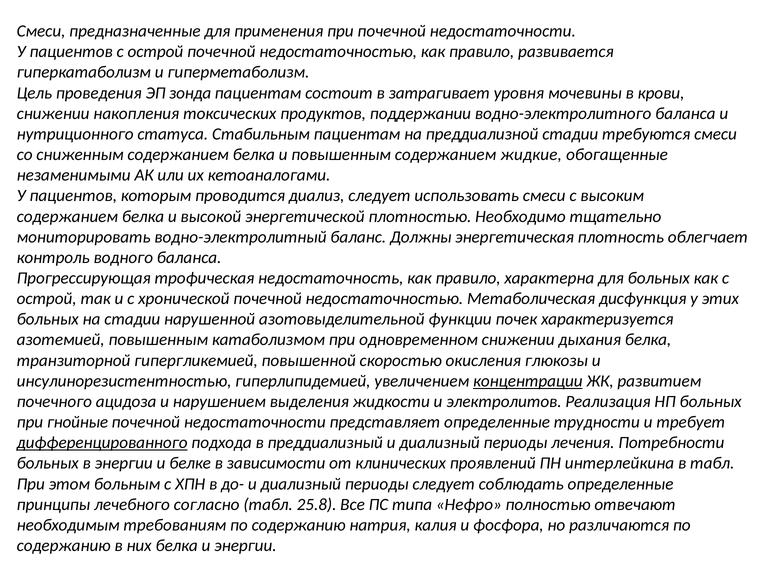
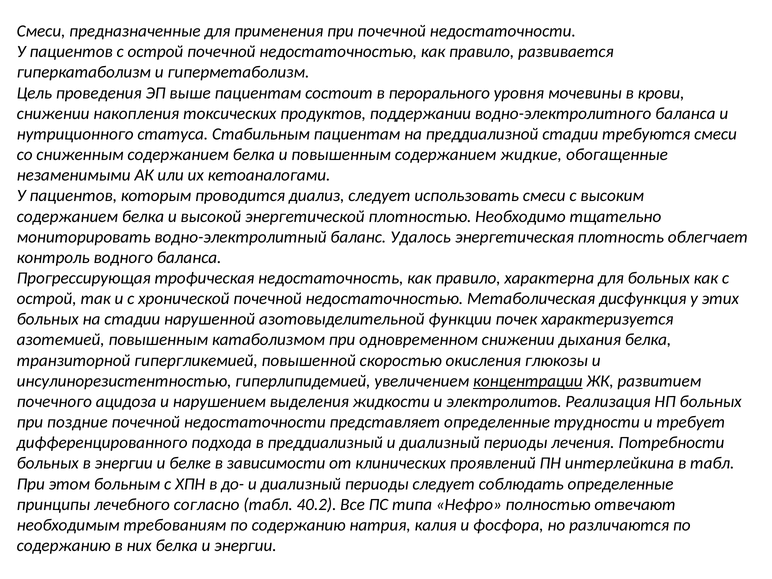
зонда: зонда -> выше (190, 93)
затрагивает: затрагивает -> перорального (439, 93)
Должны: Должны -> Удалось (421, 237)
гнойные: гнойные -> поздние (77, 422)
дифференцированного underline: present -> none (102, 443)
25.8: 25.8 -> 40.2 (317, 504)
